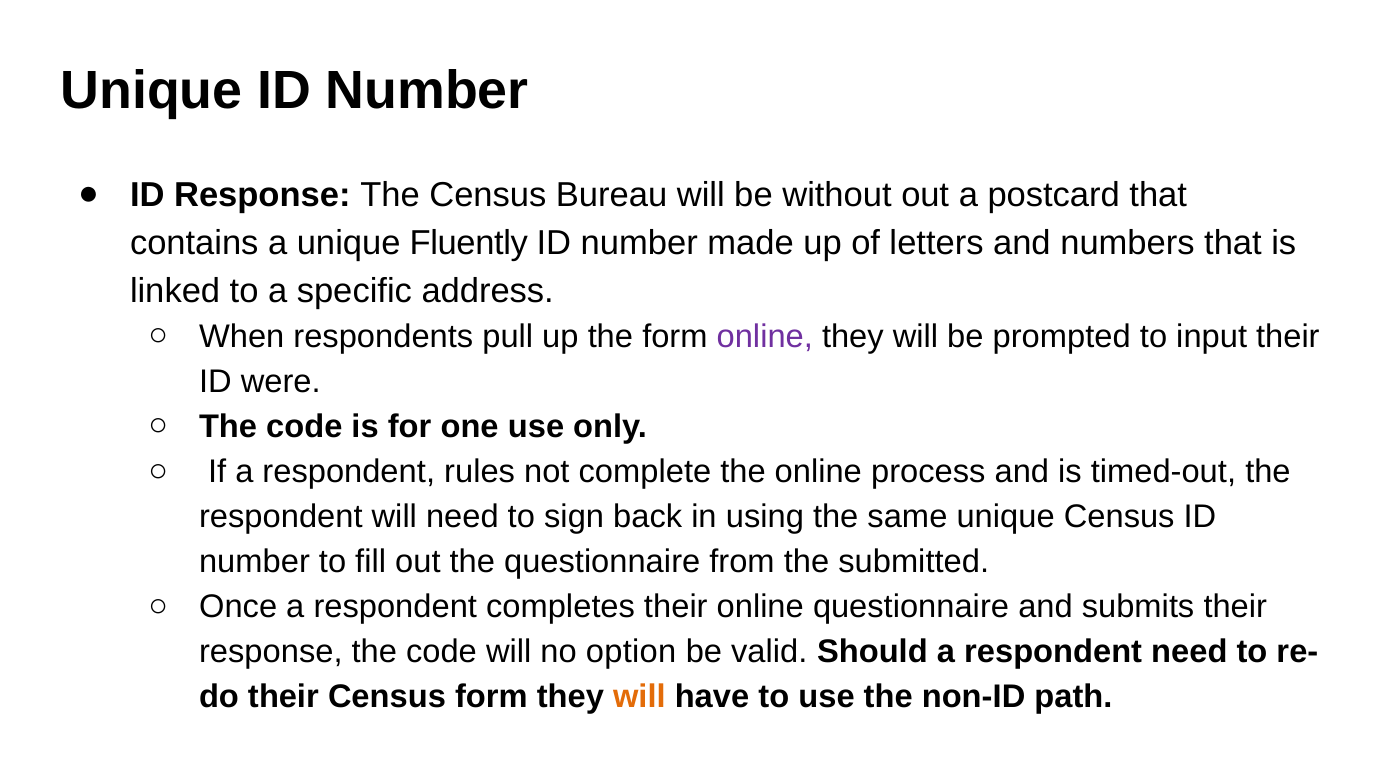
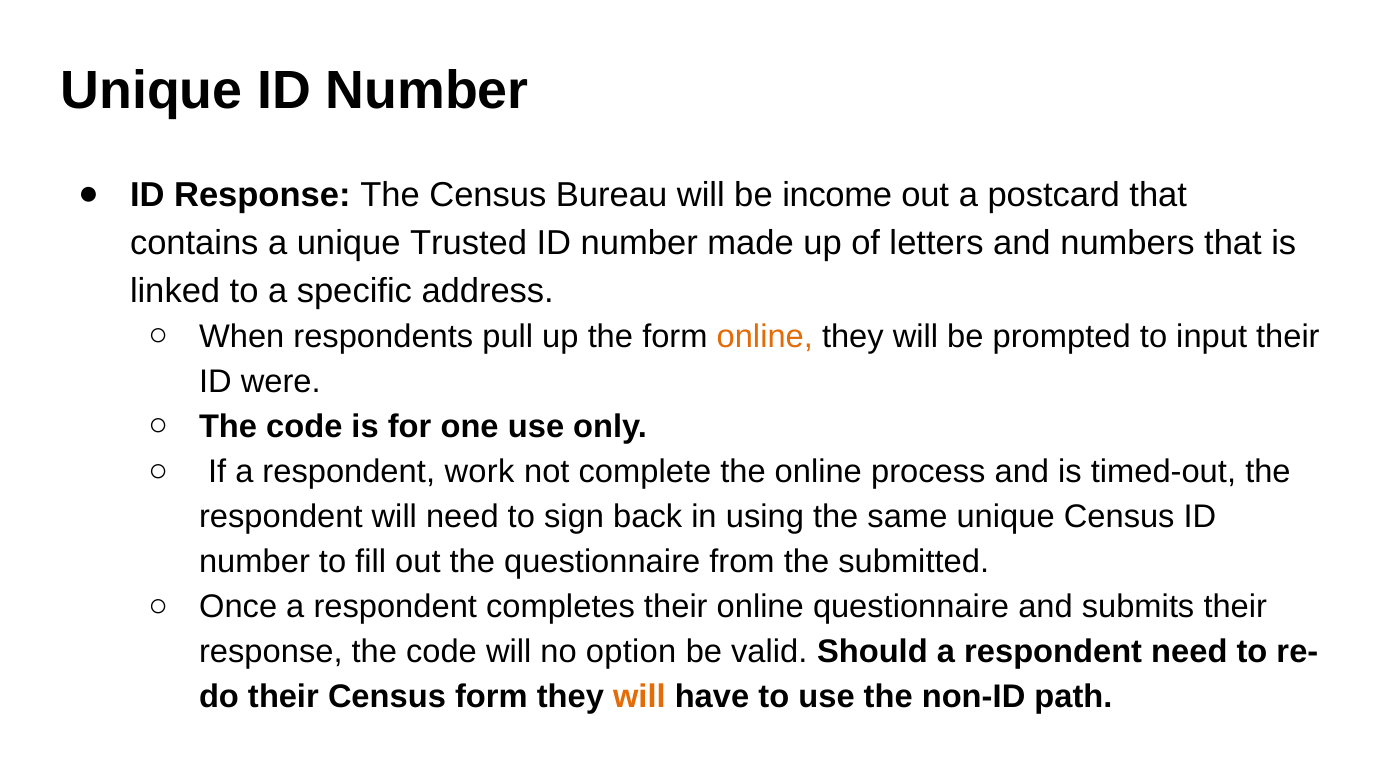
without: without -> income (837, 195)
Fluently: Fluently -> Trusted (469, 243)
online colour: purple -> orange (765, 337)
rules: rules -> work (479, 472)
